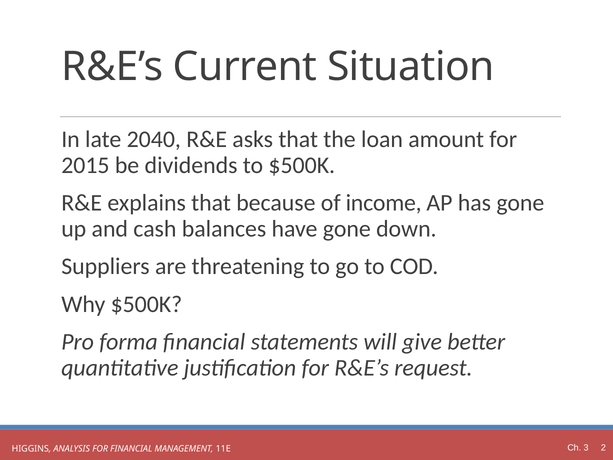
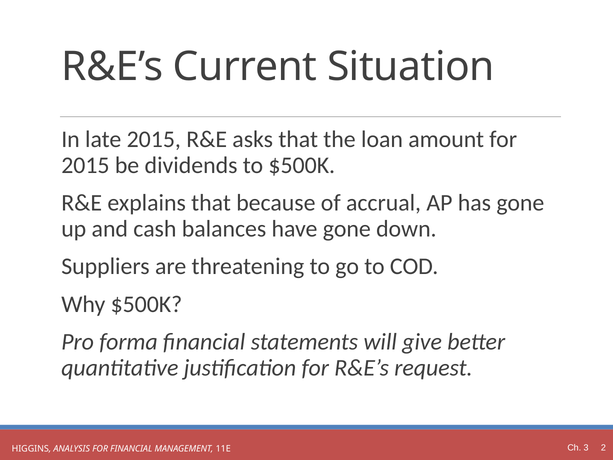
late 2040: 2040 -> 2015 (154, 140)
income: income -> accrual (384, 203)
